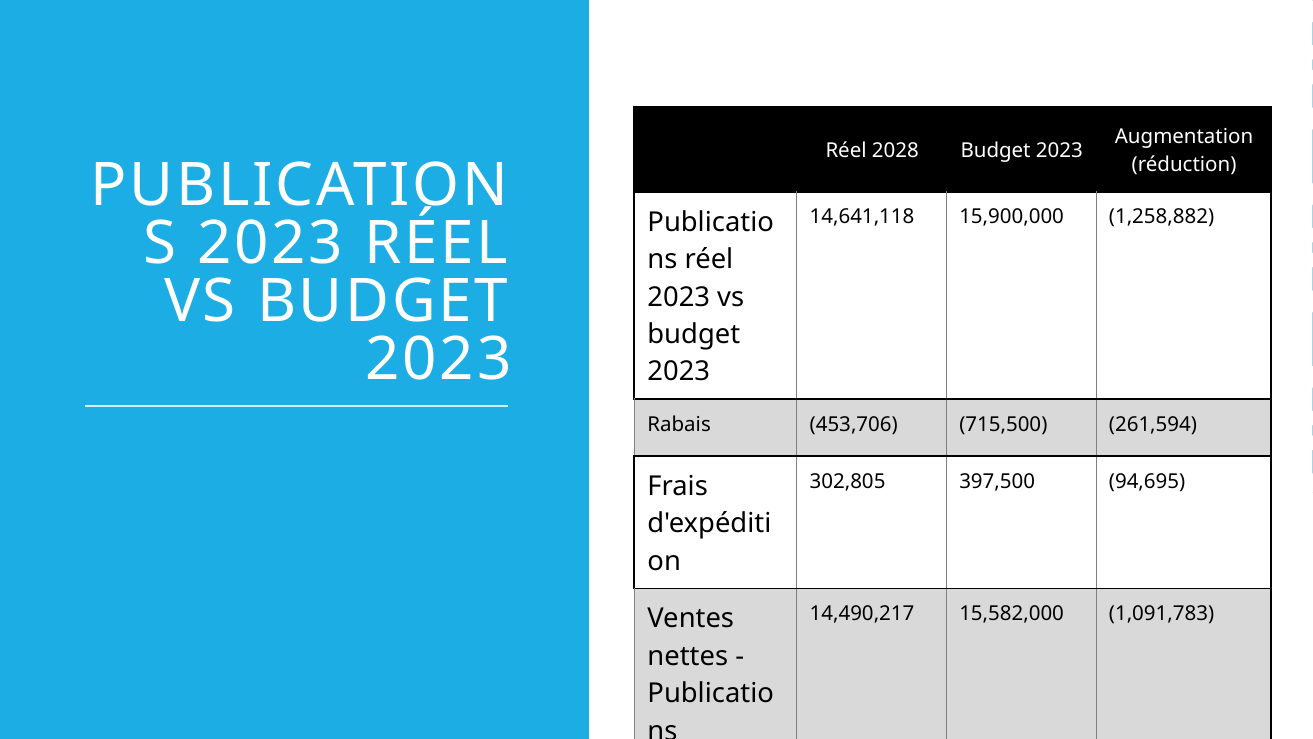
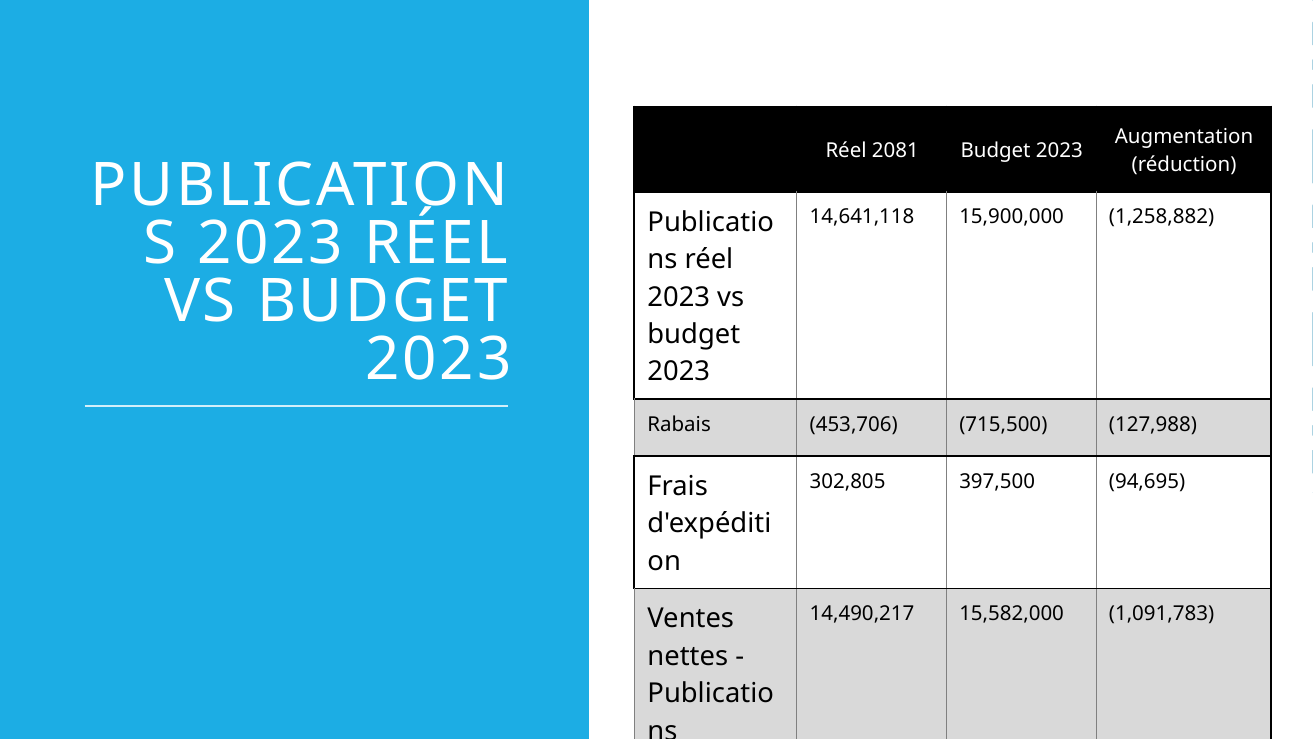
2028: 2028 -> 2081 (895, 150)
261,594: 261,594 -> 127,988 (1153, 424)
